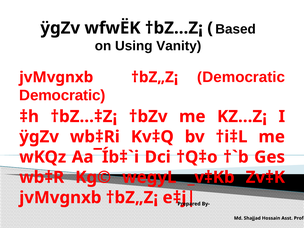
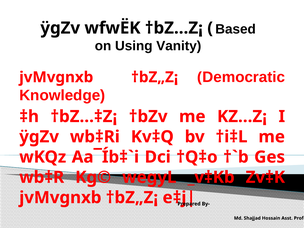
Democratic: Democratic -> Knowledge (62, 95)
